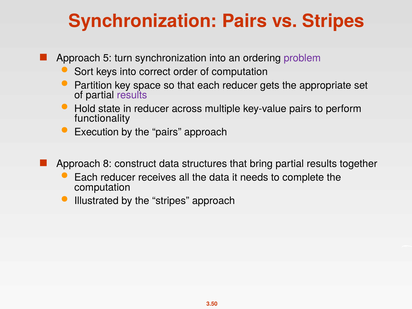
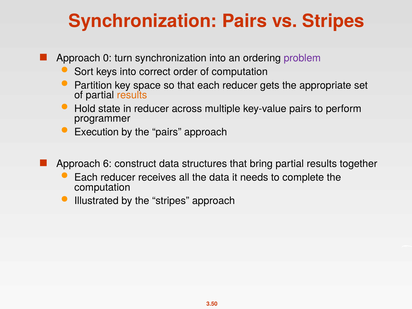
5: 5 -> 0 (107, 58)
results colour: purple -> orange (132, 95)
functionality: functionality -> programmer (102, 119)
8: 8 -> 6 (107, 164)
